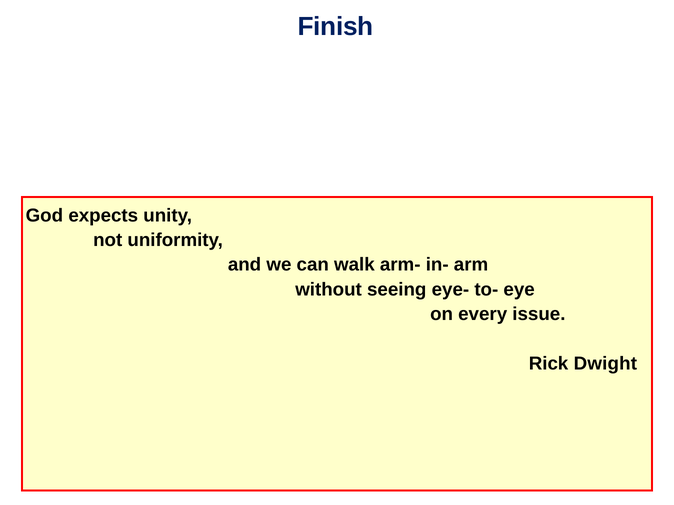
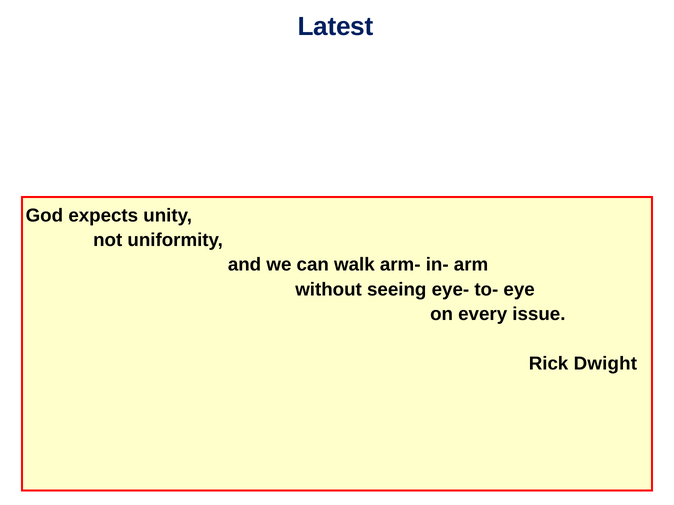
Finish: Finish -> Latest (336, 27)
